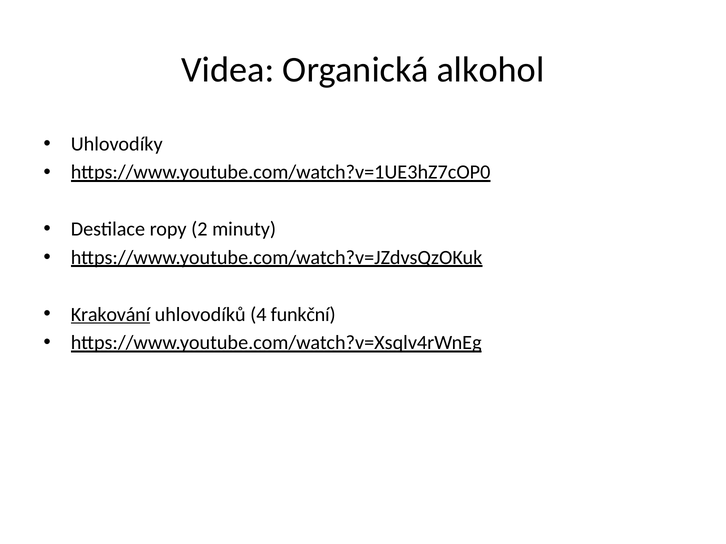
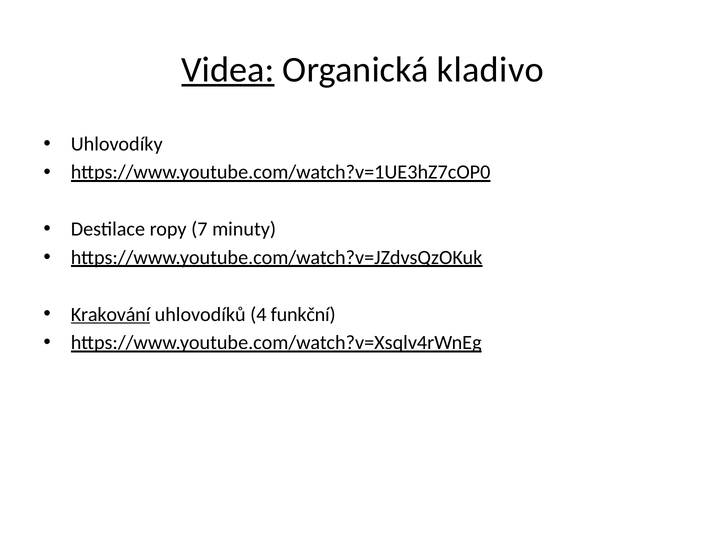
Videa underline: none -> present (228, 70)
alkohol: alkohol -> kladivo (490, 70)
2: 2 -> 7 (199, 229)
